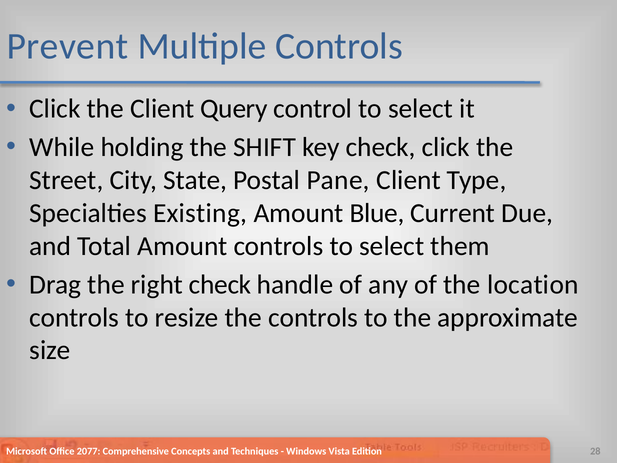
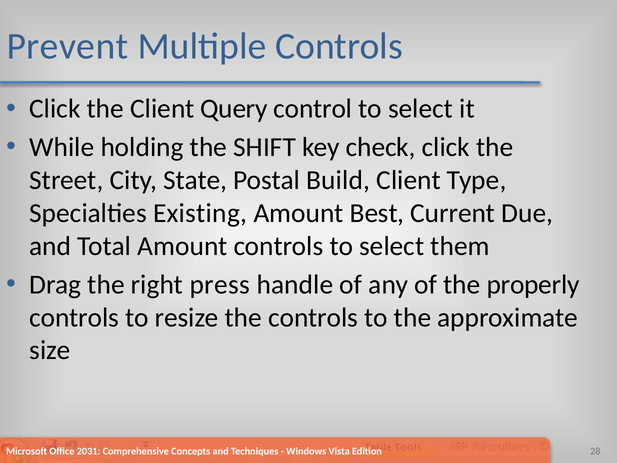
Pane: Pane -> Build (338, 180)
Blue: Blue -> Best (377, 213)
right check: check -> press (220, 284)
location: location -> properly (533, 284)
2077: 2077 -> 2031 (89, 451)
